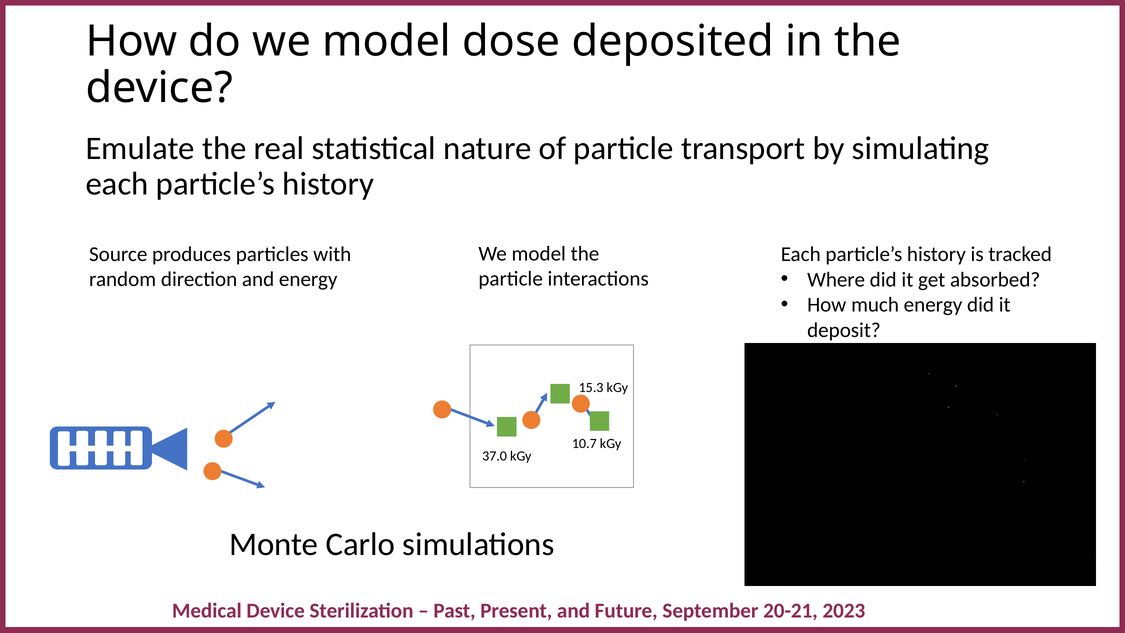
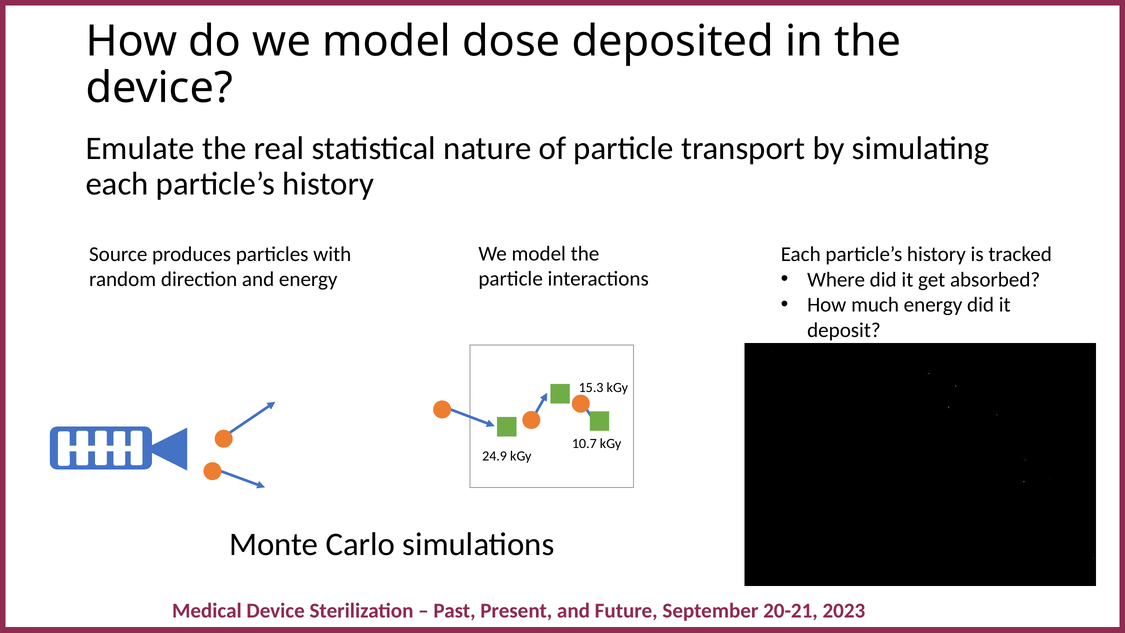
37.0: 37.0 -> 24.9 (495, 456)
